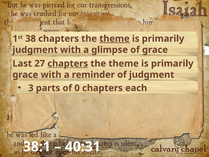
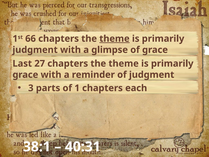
38: 38 -> 66 (31, 39)
chapters underline: present -> none (68, 63)
of 0: 0 -> 1 (77, 88)
